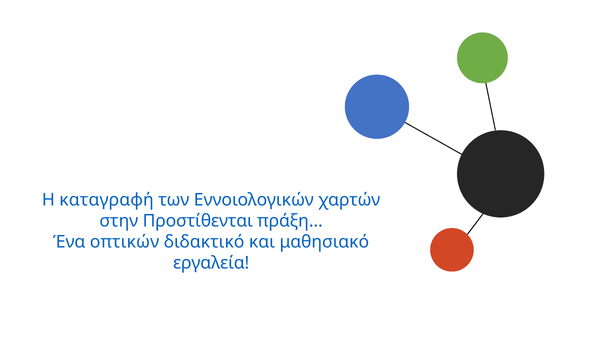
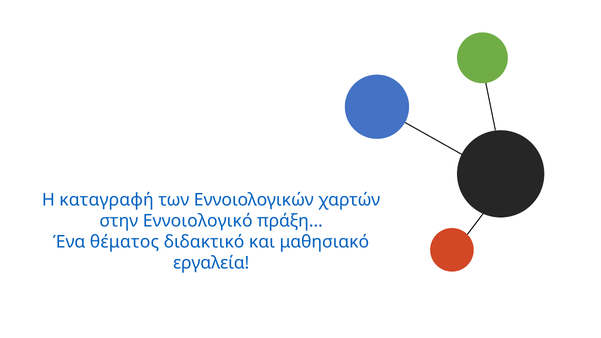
Προστίθενται: Προστίθενται -> Εννοιολογικό (198, 221)
οπτικών: οπτικών -> θέματος (124, 242)
